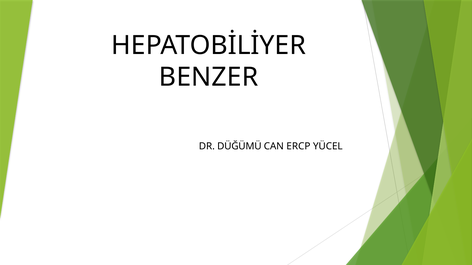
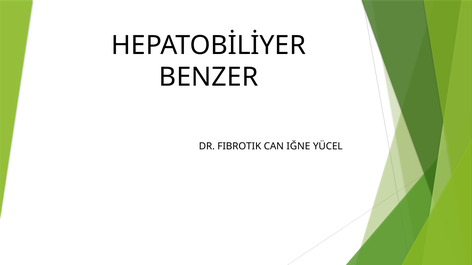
DÜĞÜMÜ: DÜĞÜMÜ -> FIBROTIK (239, 146)
ERCP: ERCP -> IĞNE (298, 146)
